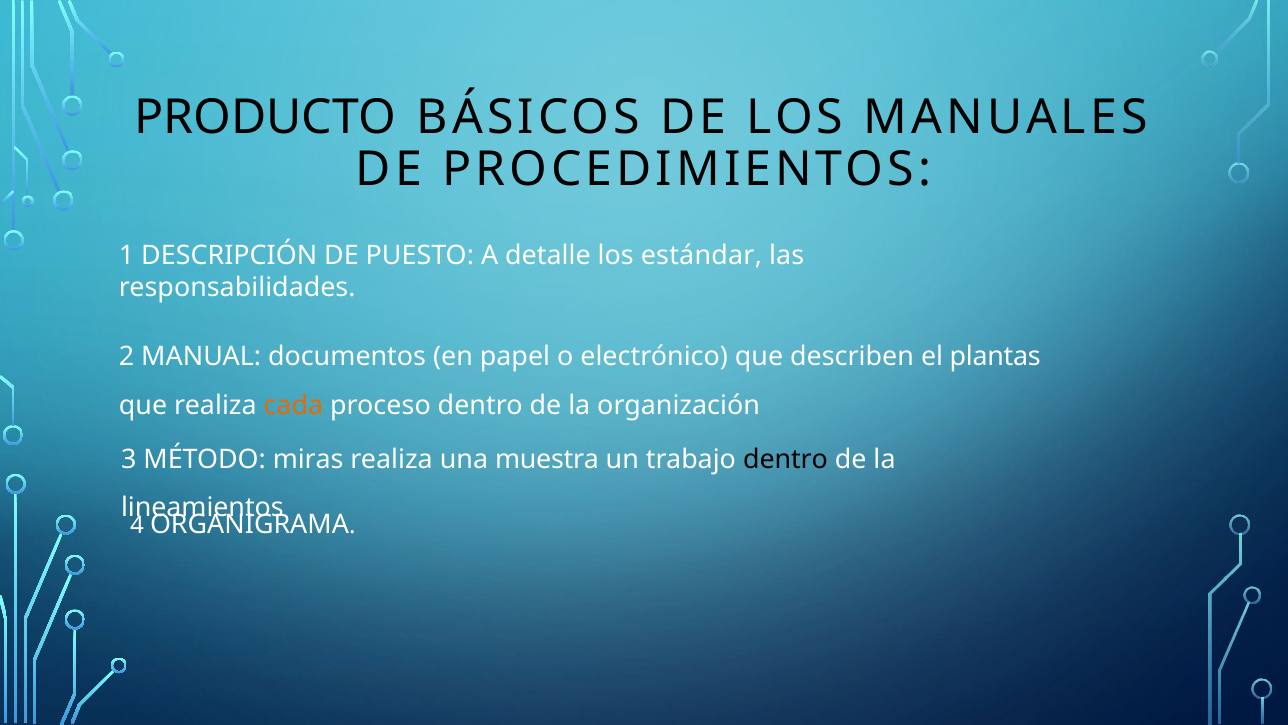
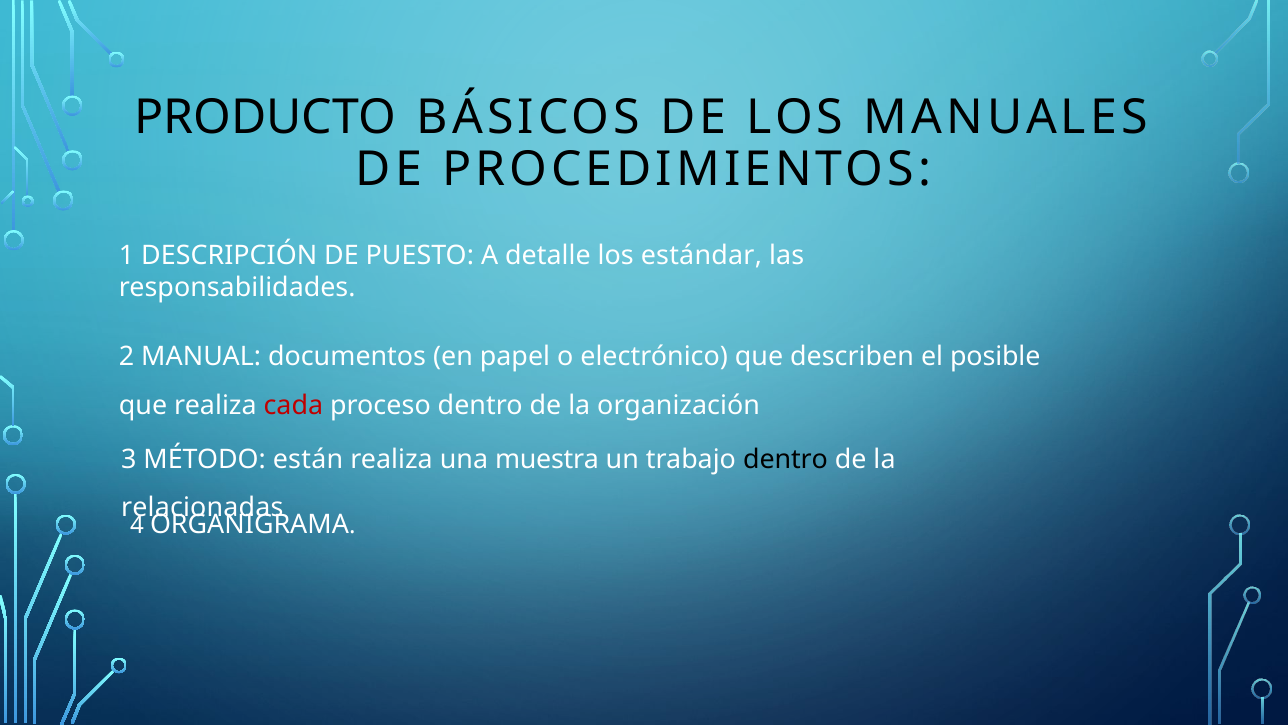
plantas: plantas -> posible (995, 357)
cada colour: orange -> red (293, 405)
miras: miras -> están (308, 459)
lineamientos: lineamientos -> relacionadas (202, 507)
